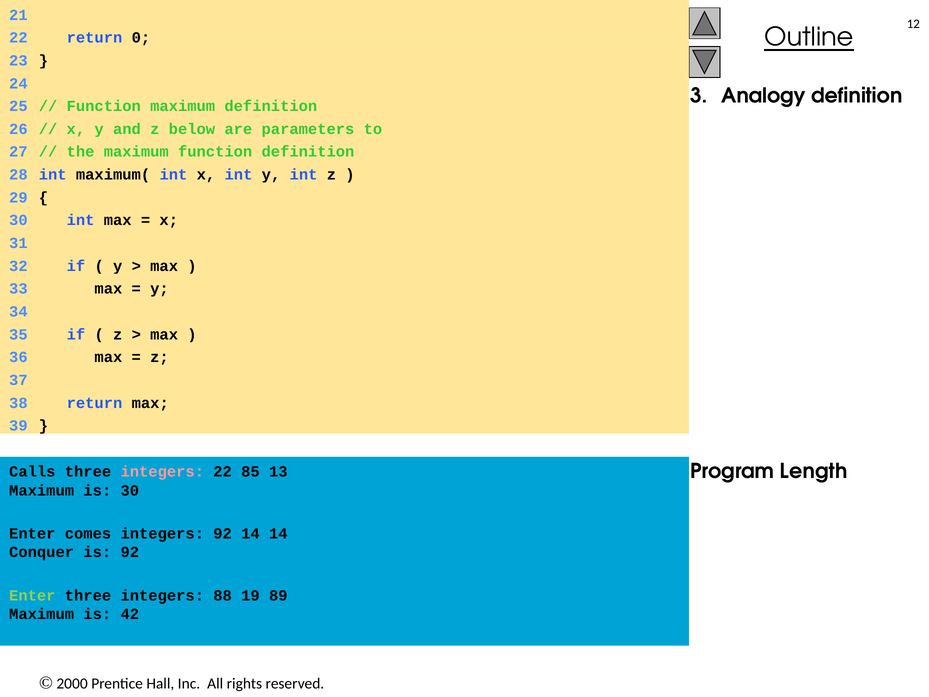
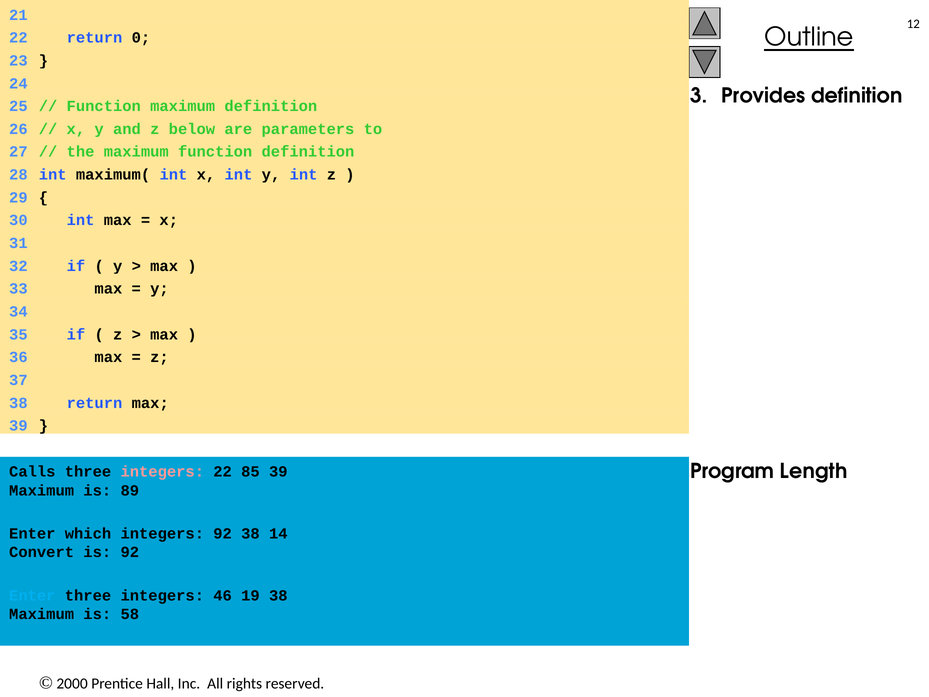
Analogy: Analogy -> Provides (763, 96)
85 13: 13 -> 39 (278, 472)
is 30: 30 -> 89 (130, 490)
comes: comes -> which (88, 534)
92 14: 14 -> 38 (250, 534)
Conquer: Conquer -> Convert (42, 552)
Enter colour: light green -> light blue (32, 596)
88: 88 -> 46 (223, 596)
19 89: 89 -> 38 (278, 596)
42: 42 -> 58 (130, 614)
